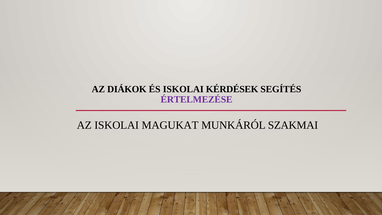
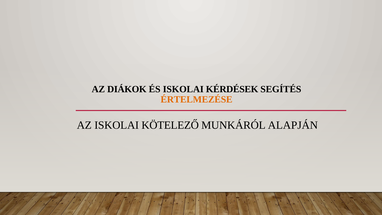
ÉRTELMEZÉSE colour: purple -> orange (197, 100)
MAGUKAT: MAGUKAT -> KÖTELEZŐ (170, 125)
SZAKMAI: SZAKMAI -> ALAPJÁN (293, 125)
